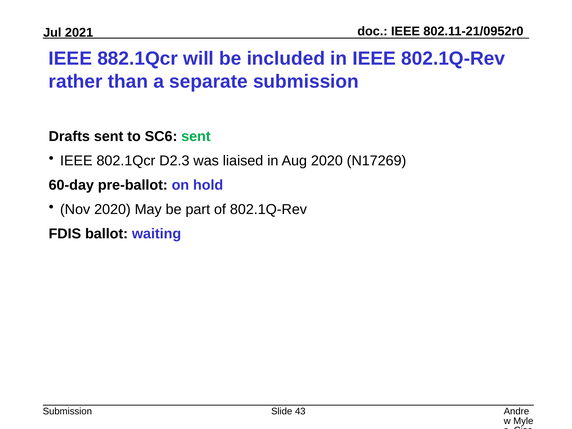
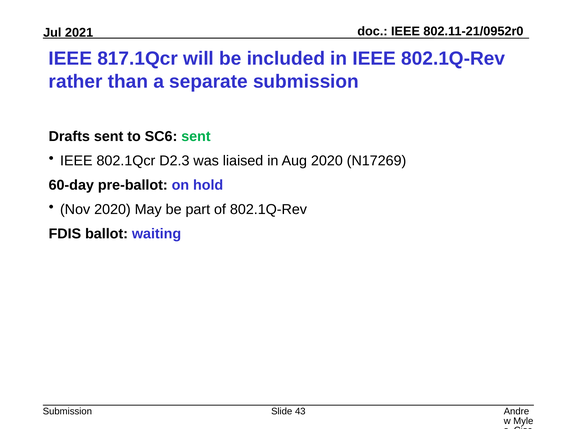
882.1Qcr: 882.1Qcr -> 817.1Qcr (138, 59)
